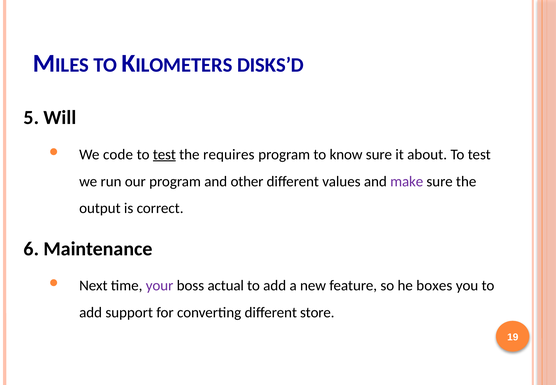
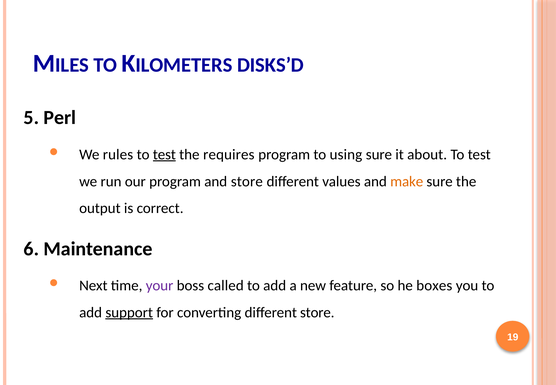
Will: Will -> Perl (60, 118)
code: code -> rules (118, 154)
know: know -> using (346, 154)
and other: other -> store (247, 181)
make colour: purple -> orange (407, 181)
actual: actual -> called (226, 285)
support underline: none -> present (129, 312)
